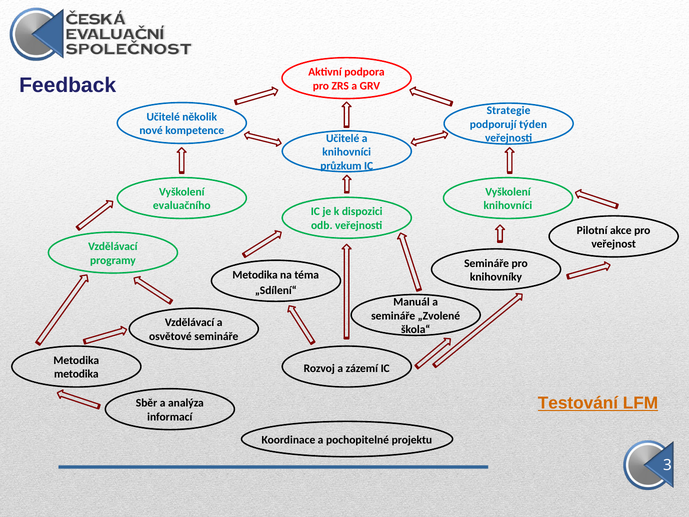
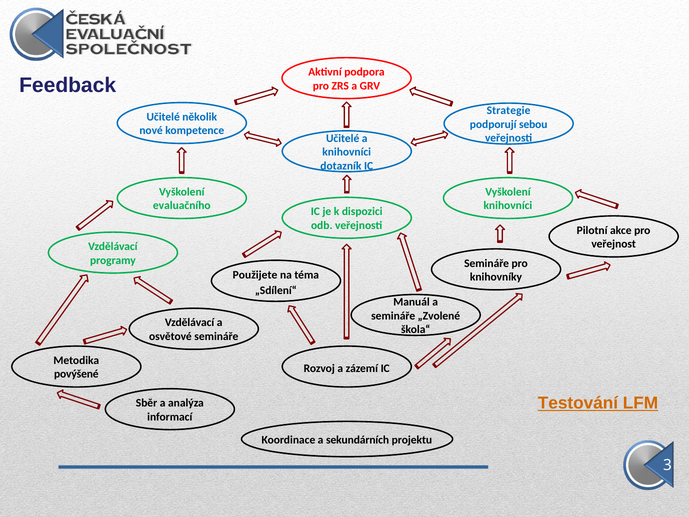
týden: týden -> sebou (533, 124)
průzkum: průzkum -> dotazník (341, 166)
Metodika: Metodika -> Použijete (255, 275)
metodika: metodika -> povýšené (76, 374)
pochopitelné: pochopitelné -> sekundárních (358, 440)
